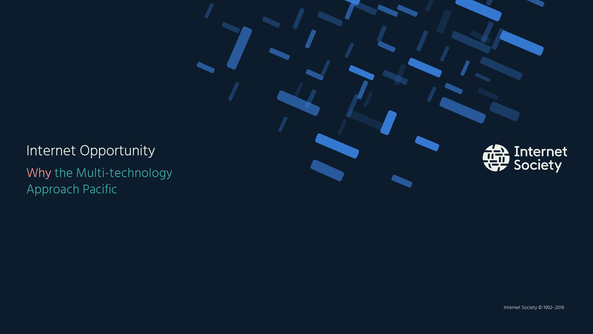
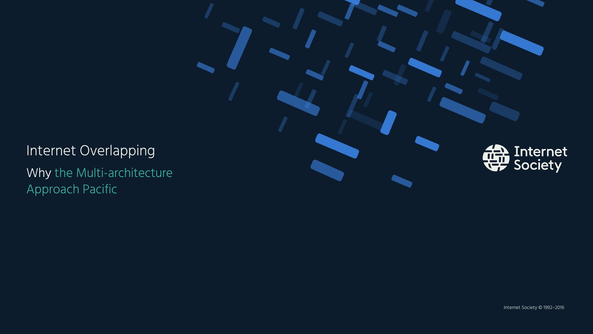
Opportunity: Opportunity -> Overlapping (117, 150)
Why colour: pink -> white (39, 173)
Multi-technology: Multi-technology -> Multi-architecture (124, 173)
